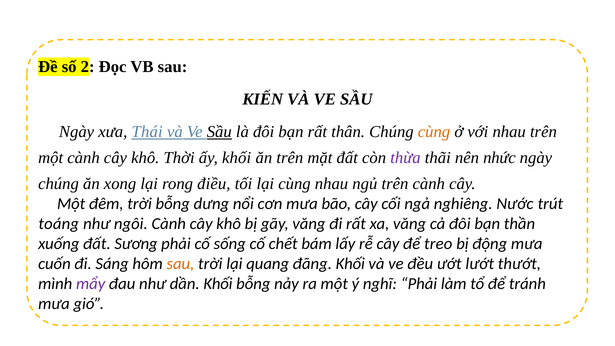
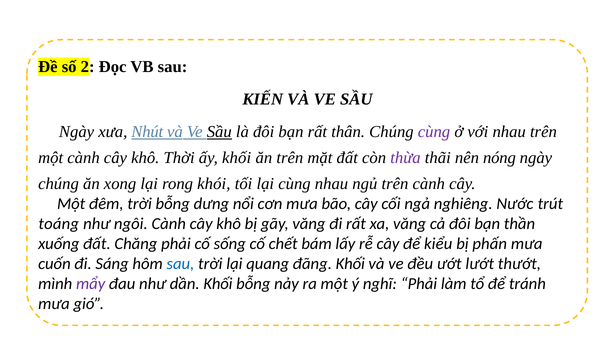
Thái: Thái -> Nhút (147, 132)
cùng colour: orange -> purple (434, 132)
nhức: nhức -> nóng (499, 158)
điều: điều -> khói (214, 184)
Sương: Sương -> Chăng (136, 244)
treo: treo -> kiểu (438, 244)
động: động -> phấn (490, 244)
sau colour: orange -> blue (180, 264)
